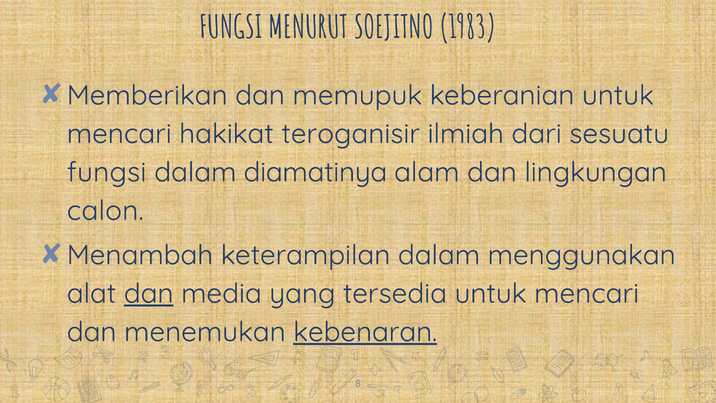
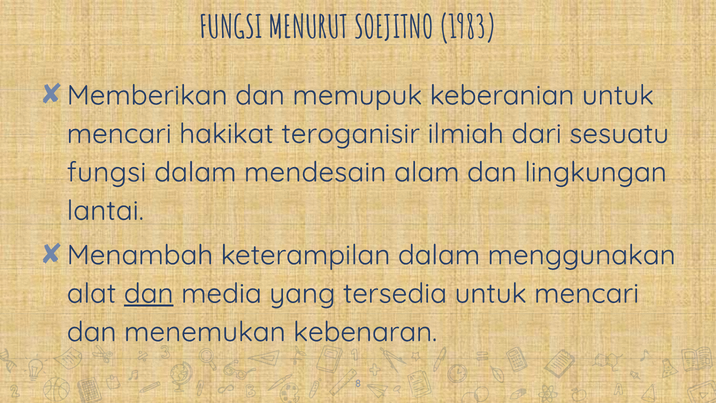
diamatinya: diamatinya -> mendesain (315, 172)
calon: calon -> lantai (105, 211)
kebenaran underline: present -> none (365, 332)
